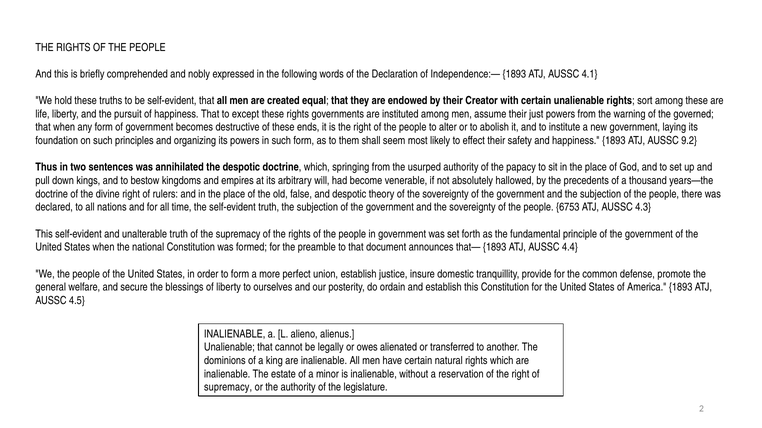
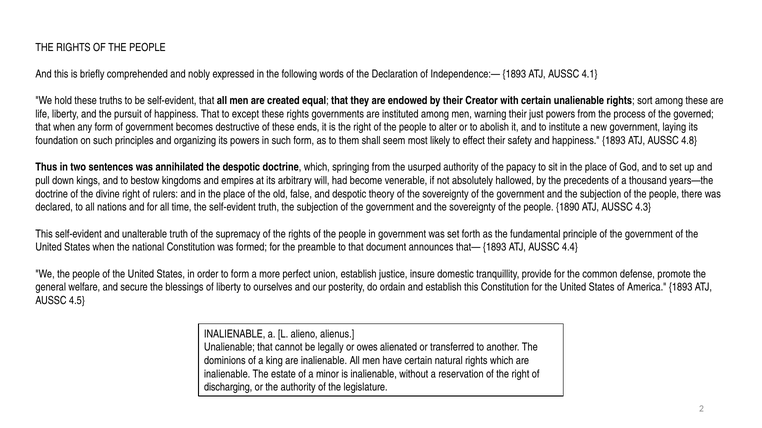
assume: assume -> warning (490, 114)
warning: warning -> process (630, 114)
9.2: 9.2 -> 4.8 (689, 141)
6753: 6753 -> 1890 (568, 208)
supremacy: supremacy -> discharging (228, 388)
